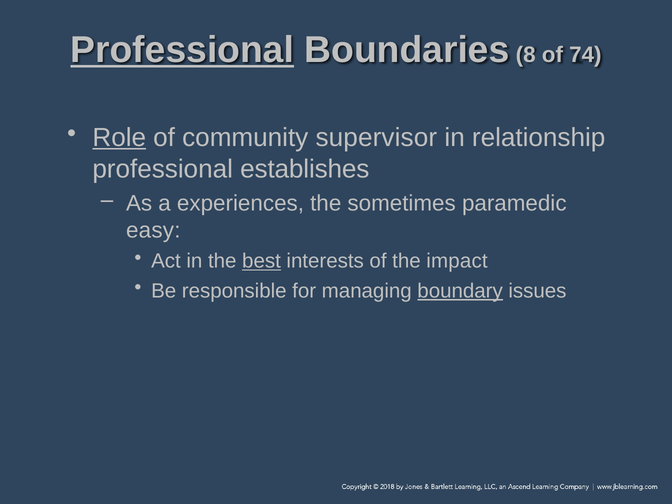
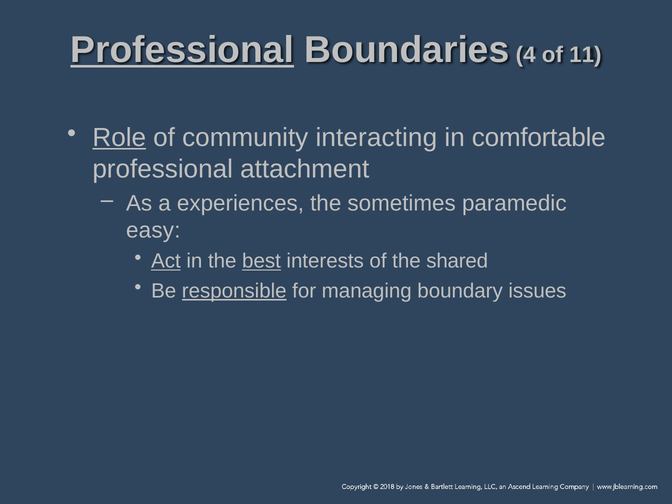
8: 8 -> 4 (526, 55)
74: 74 -> 11 (585, 55)
supervisor: supervisor -> interacting (376, 138)
relationship: relationship -> comfortable (539, 138)
establishes: establishes -> attachment (305, 169)
Act underline: none -> present (166, 261)
impact: impact -> shared (457, 261)
responsible underline: none -> present (234, 291)
boundary underline: present -> none (460, 291)
